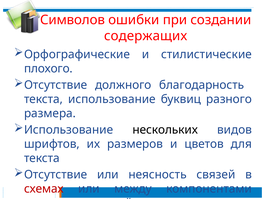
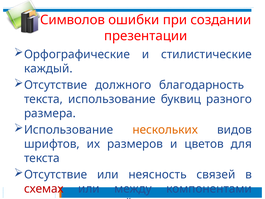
содержащих: содержащих -> презентации (146, 36)
плохого: плохого -> каждый (48, 68)
нескольких colour: black -> orange (165, 130)
